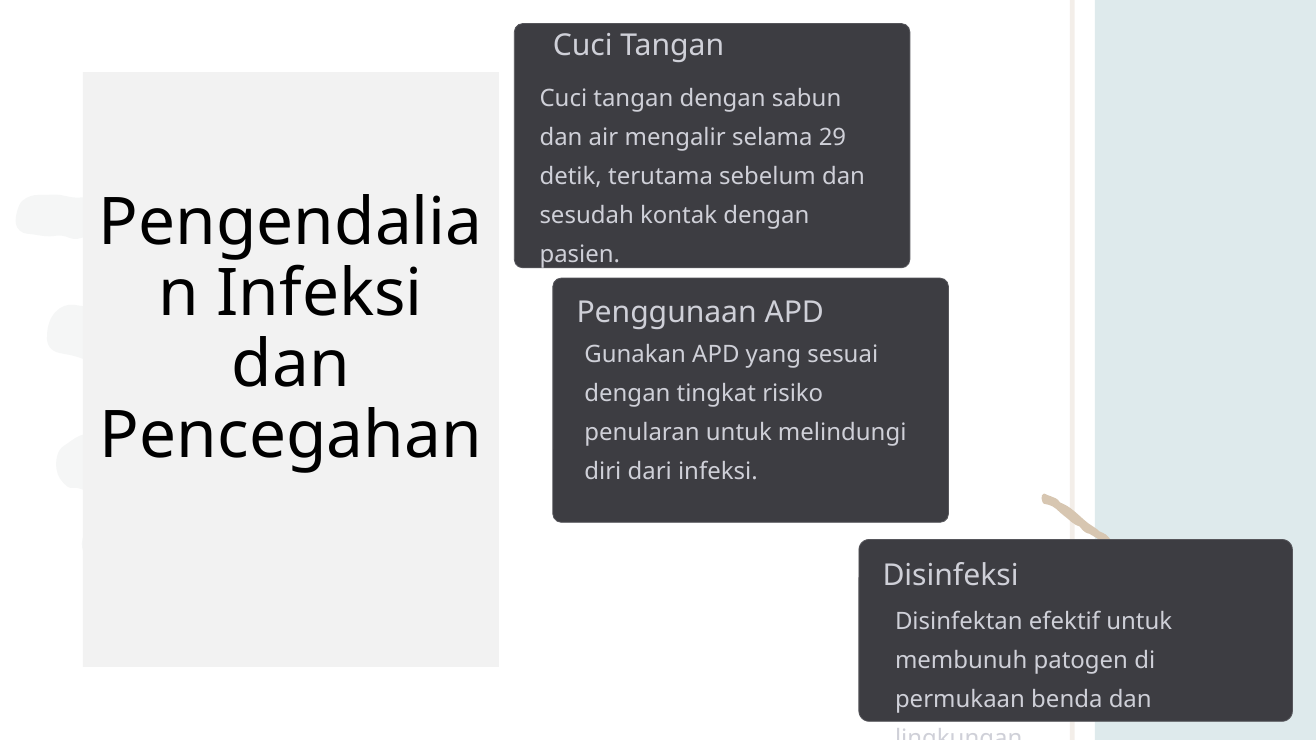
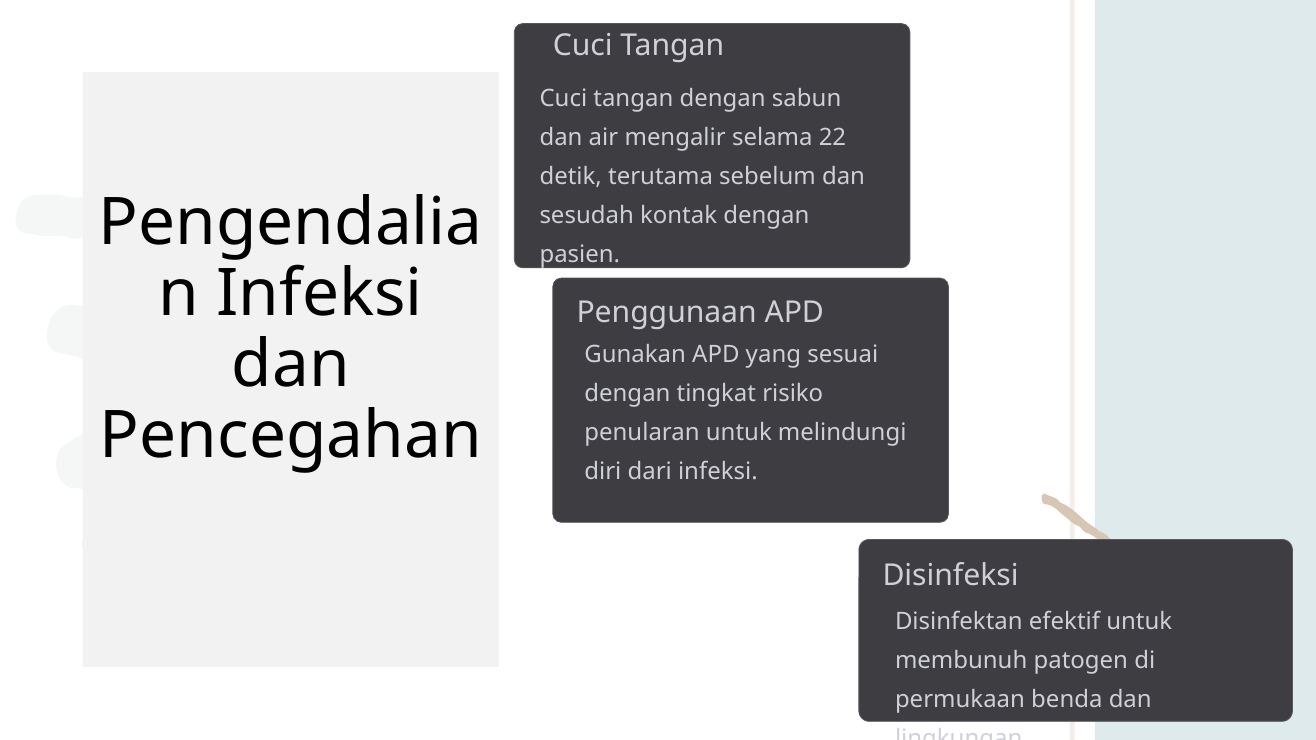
29: 29 -> 22 (832, 137)
